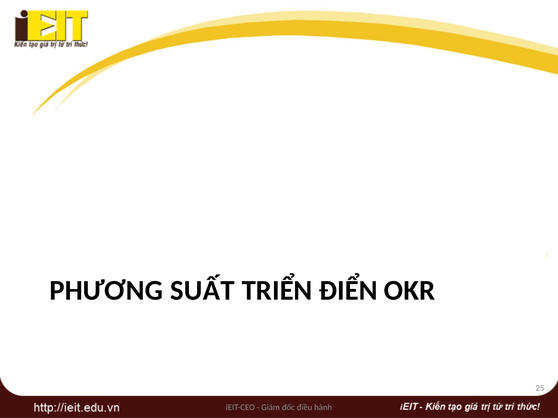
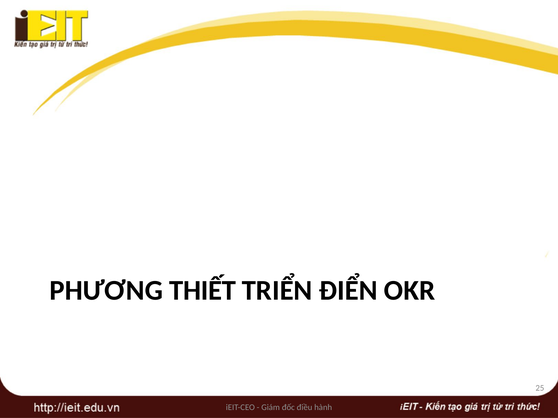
SUẤT: SUẤT -> THIẾT (203, 291)
